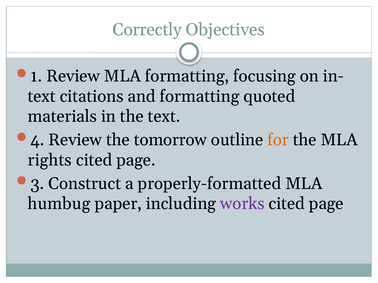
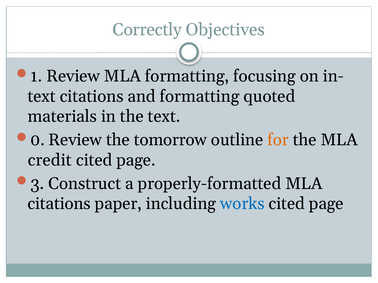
4: 4 -> 0 (38, 140)
rights: rights -> credit (50, 160)
humbug: humbug -> citations (59, 204)
works colour: purple -> blue (242, 204)
